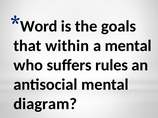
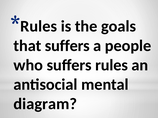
Word: Word -> Rules (39, 26)
that within: within -> suffers (67, 46)
a mental: mental -> people (128, 46)
